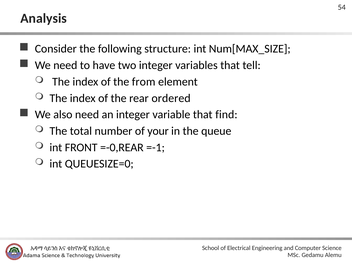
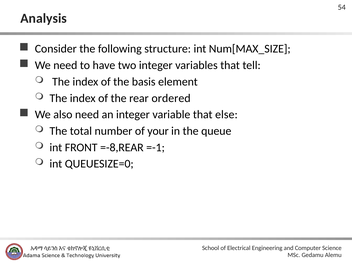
from: from -> basis (144, 82)
find: find -> else (226, 115)
=-0,REAR: =-0,REAR -> =-8,REAR (122, 147)
